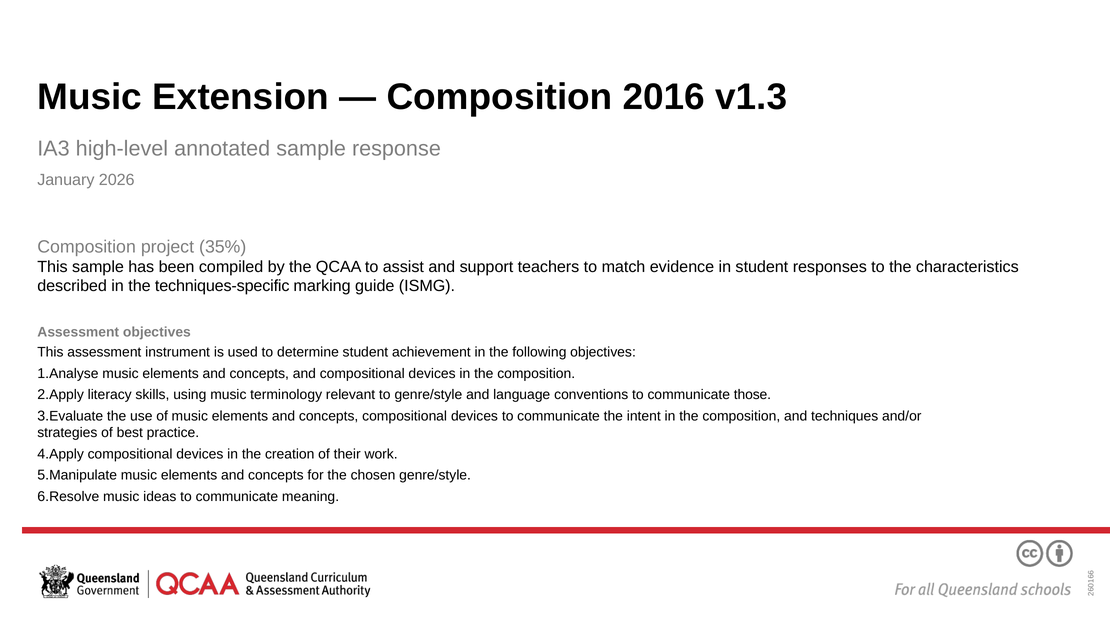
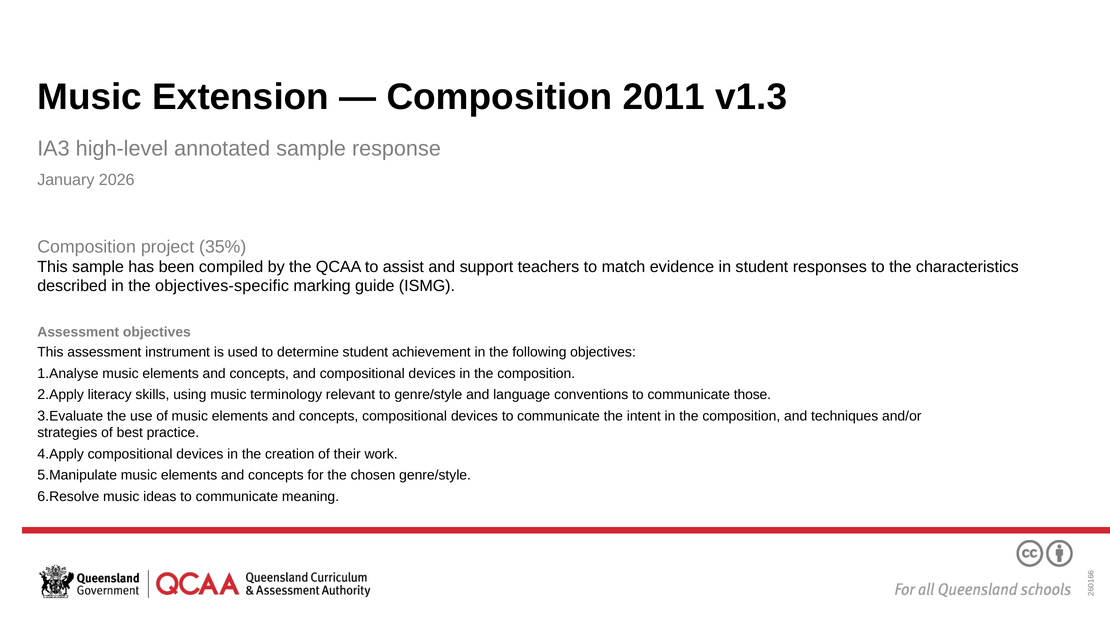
2016: 2016 -> 2011 (664, 97)
techniques-specific: techniques-specific -> objectives-specific (222, 286)
